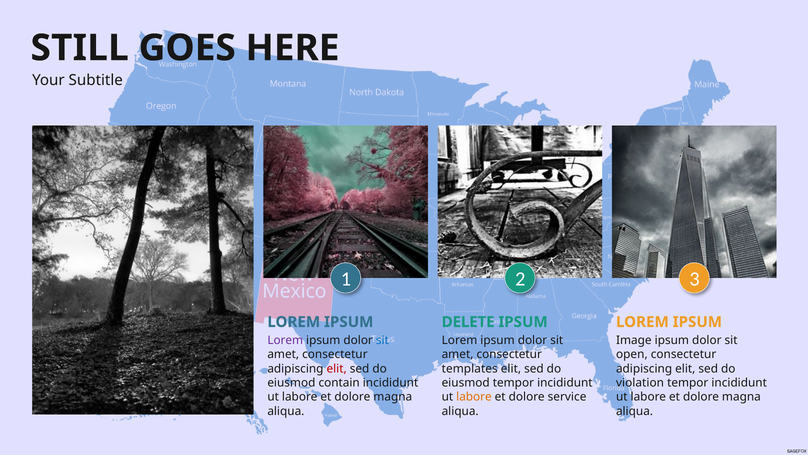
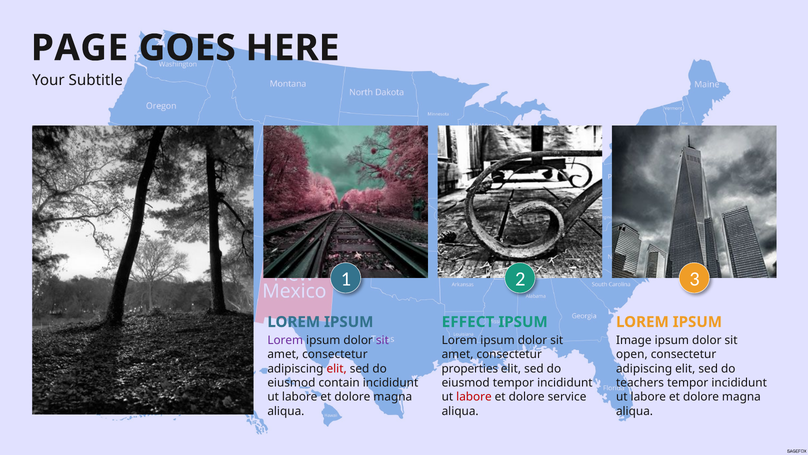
STILL: STILL -> PAGE (80, 48)
DELETE: DELETE -> EFFECT (468, 322)
sit colour: blue -> purple (382, 340)
templates: templates -> properties (470, 368)
violation: violation -> teachers (640, 382)
labore colour: orange -> red (474, 397)
